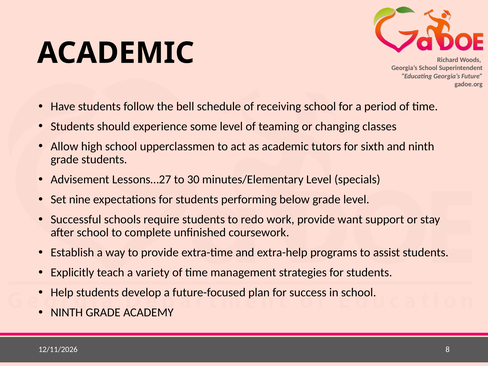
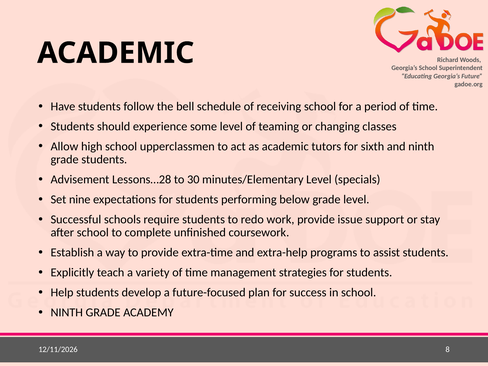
Lessons…27: Lessons…27 -> Lessons…28 (142, 179)
want: want -> issue (350, 219)
